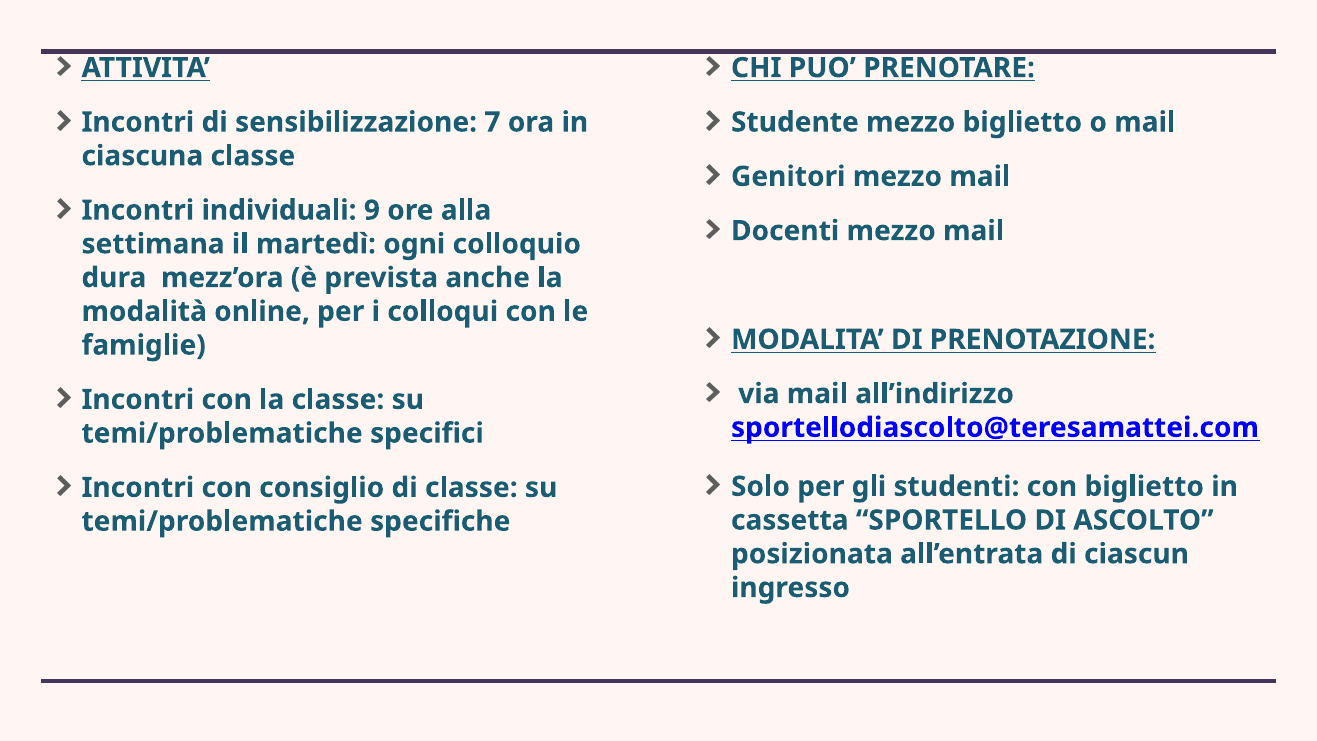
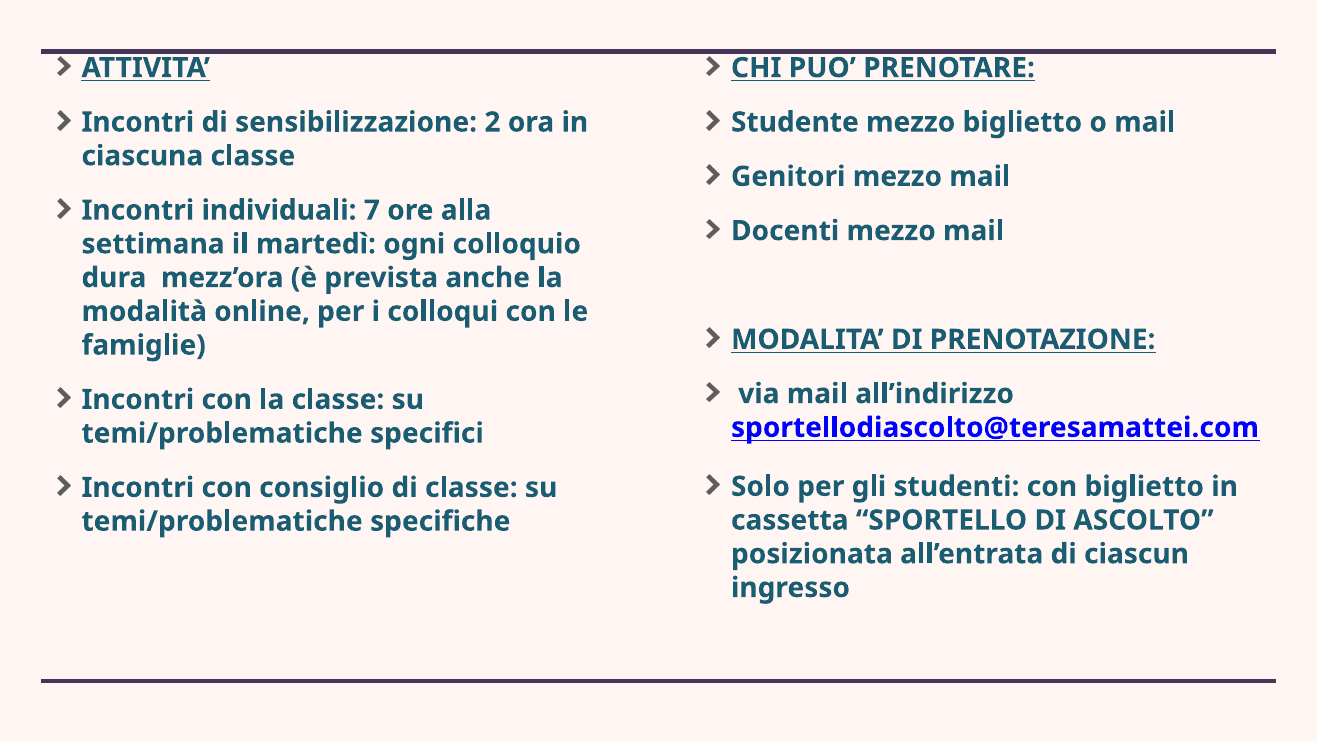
7: 7 -> 2 (492, 122)
9: 9 -> 7 (372, 210)
